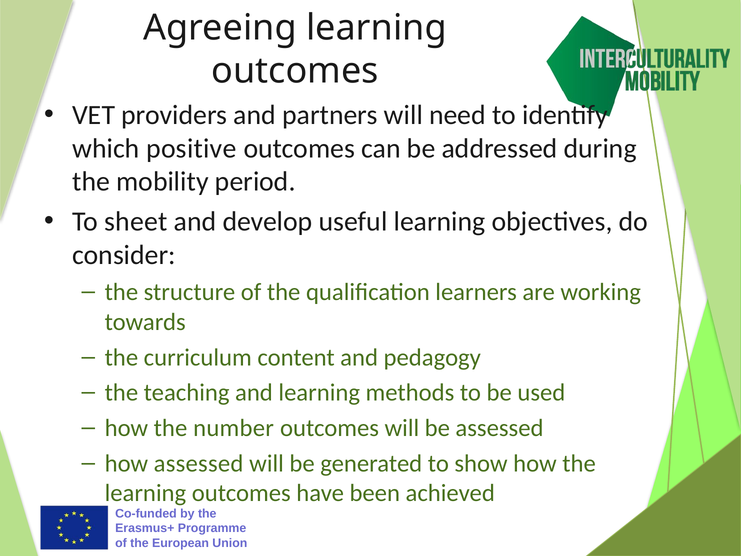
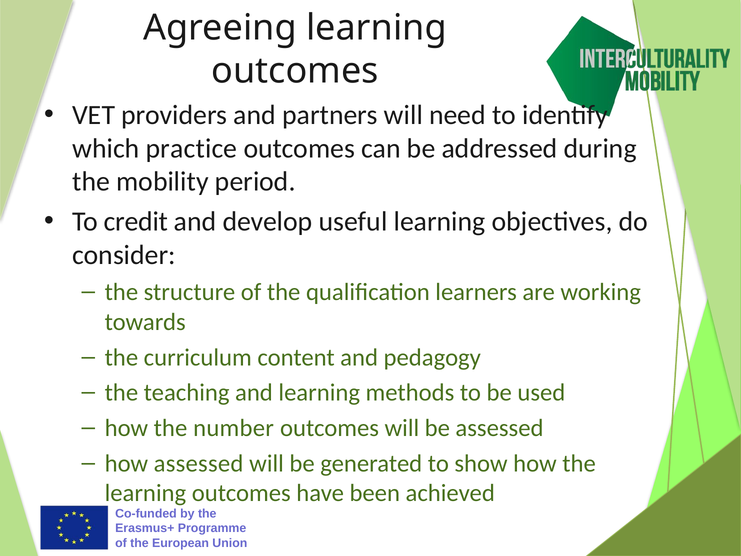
positive: positive -> practice (191, 148)
sheet: sheet -> credit (136, 222)
